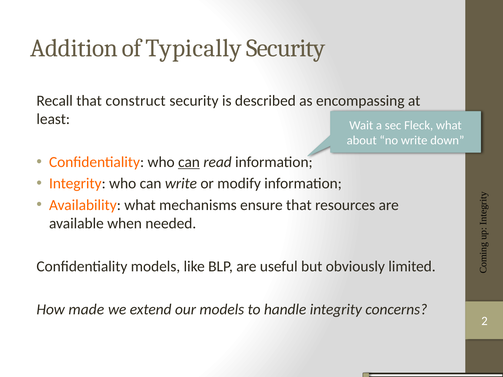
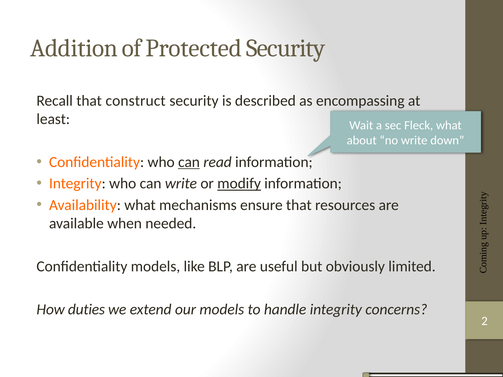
Typically: Typically -> Protected (194, 48)
modify underline: none -> present (239, 184)
made: made -> duties (86, 310)
